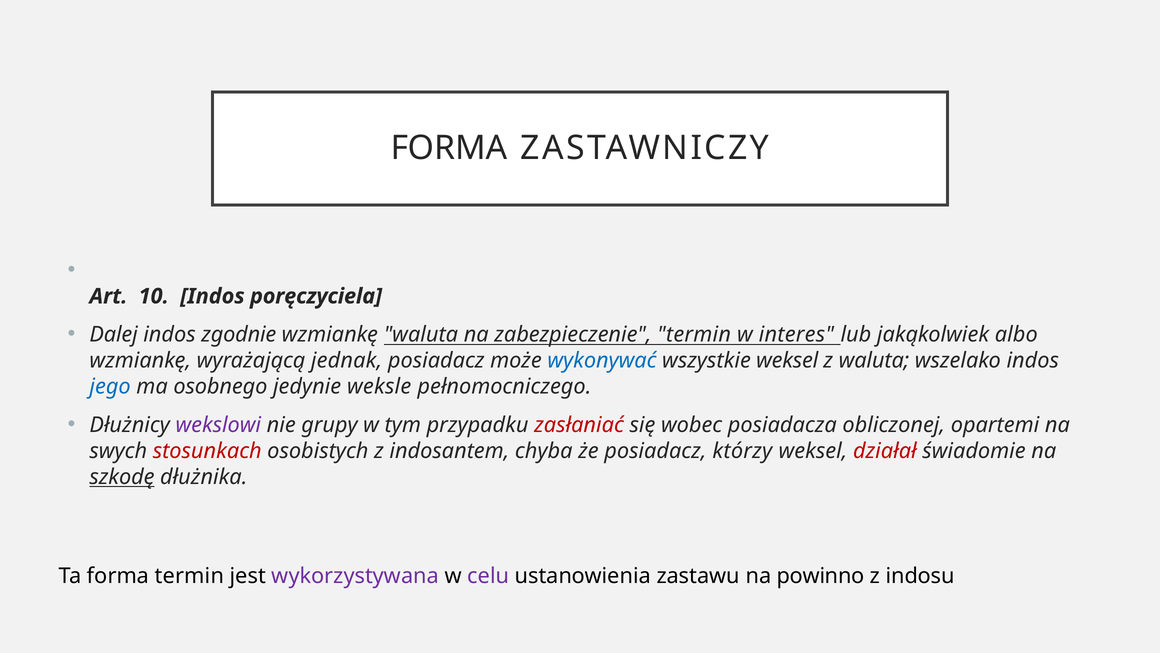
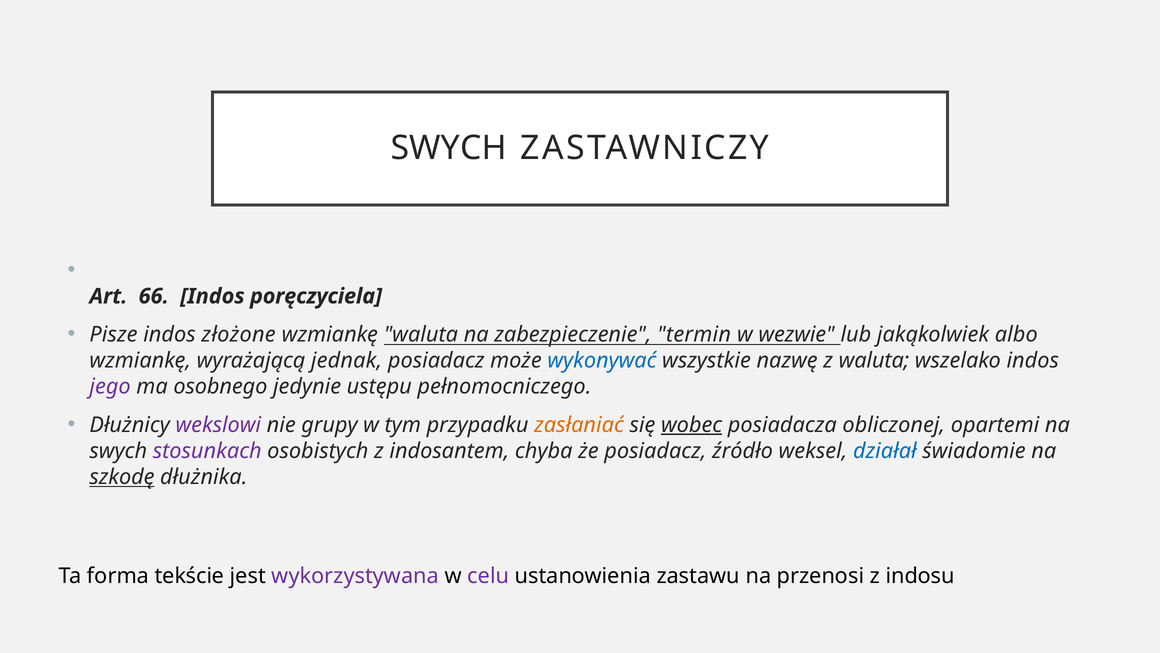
FORMA: FORMA -> SWYCH (449, 148)
10: 10 -> 66 (154, 296)
Dalej: Dalej -> Pisze (114, 334)
zgodnie: zgodnie -> złożone (239, 334)
interes: interes -> wezwie (797, 334)
wszystkie weksel: weksel -> nazwę (787, 360)
jego colour: blue -> purple (110, 386)
weksle: weksle -> ustępu (379, 386)
zasłaniać colour: red -> orange (579, 425)
wobec underline: none -> present (692, 425)
stosunkach colour: red -> purple (207, 451)
którzy: którzy -> źródło (742, 451)
działał colour: red -> blue (885, 451)
forma termin: termin -> tekście (189, 576)
powinno: powinno -> przenosi (820, 576)
